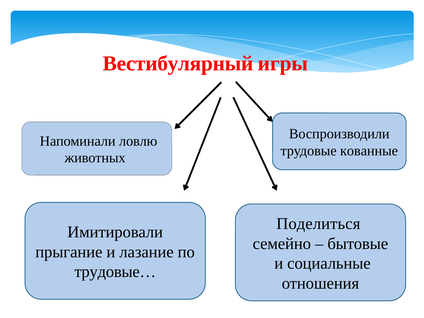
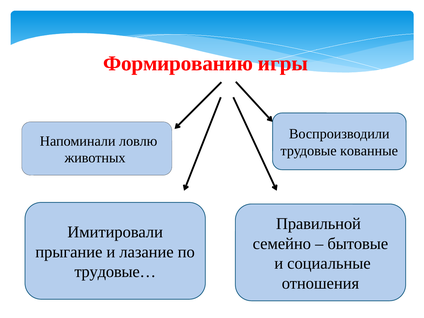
Вестибулярный: Вестибулярный -> Формированию (178, 63)
Поделиться: Поделиться -> Правильной (318, 224)
